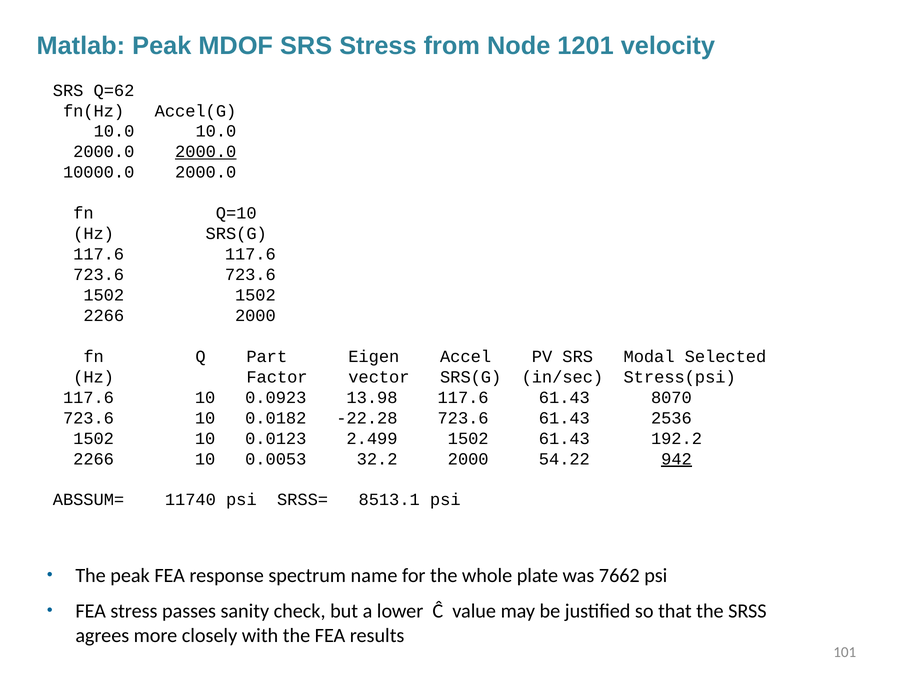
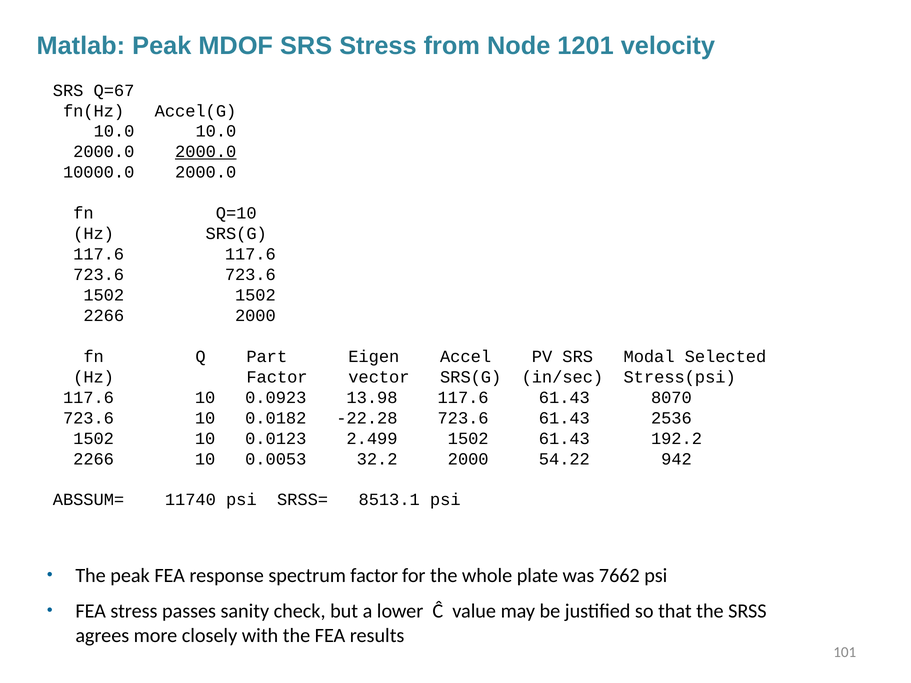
Q=62: Q=62 -> Q=67 (114, 90)
942 underline: present -> none (677, 459)
spectrum name: name -> factor (374, 576)
